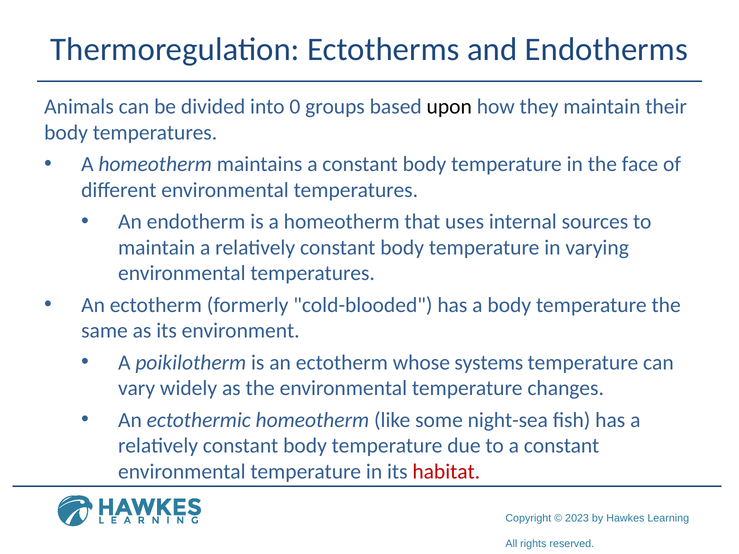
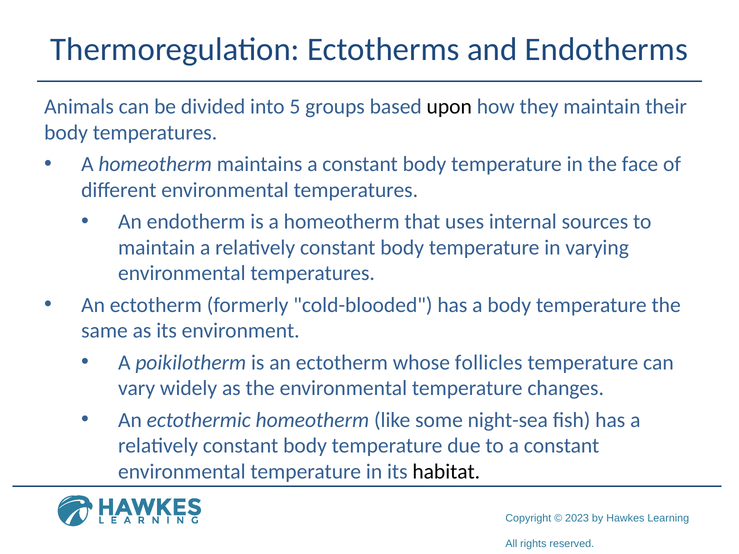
0: 0 -> 5 (295, 107)
systems: systems -> follicles (489, 363)
habitat colour: red -> black (446, 472)
